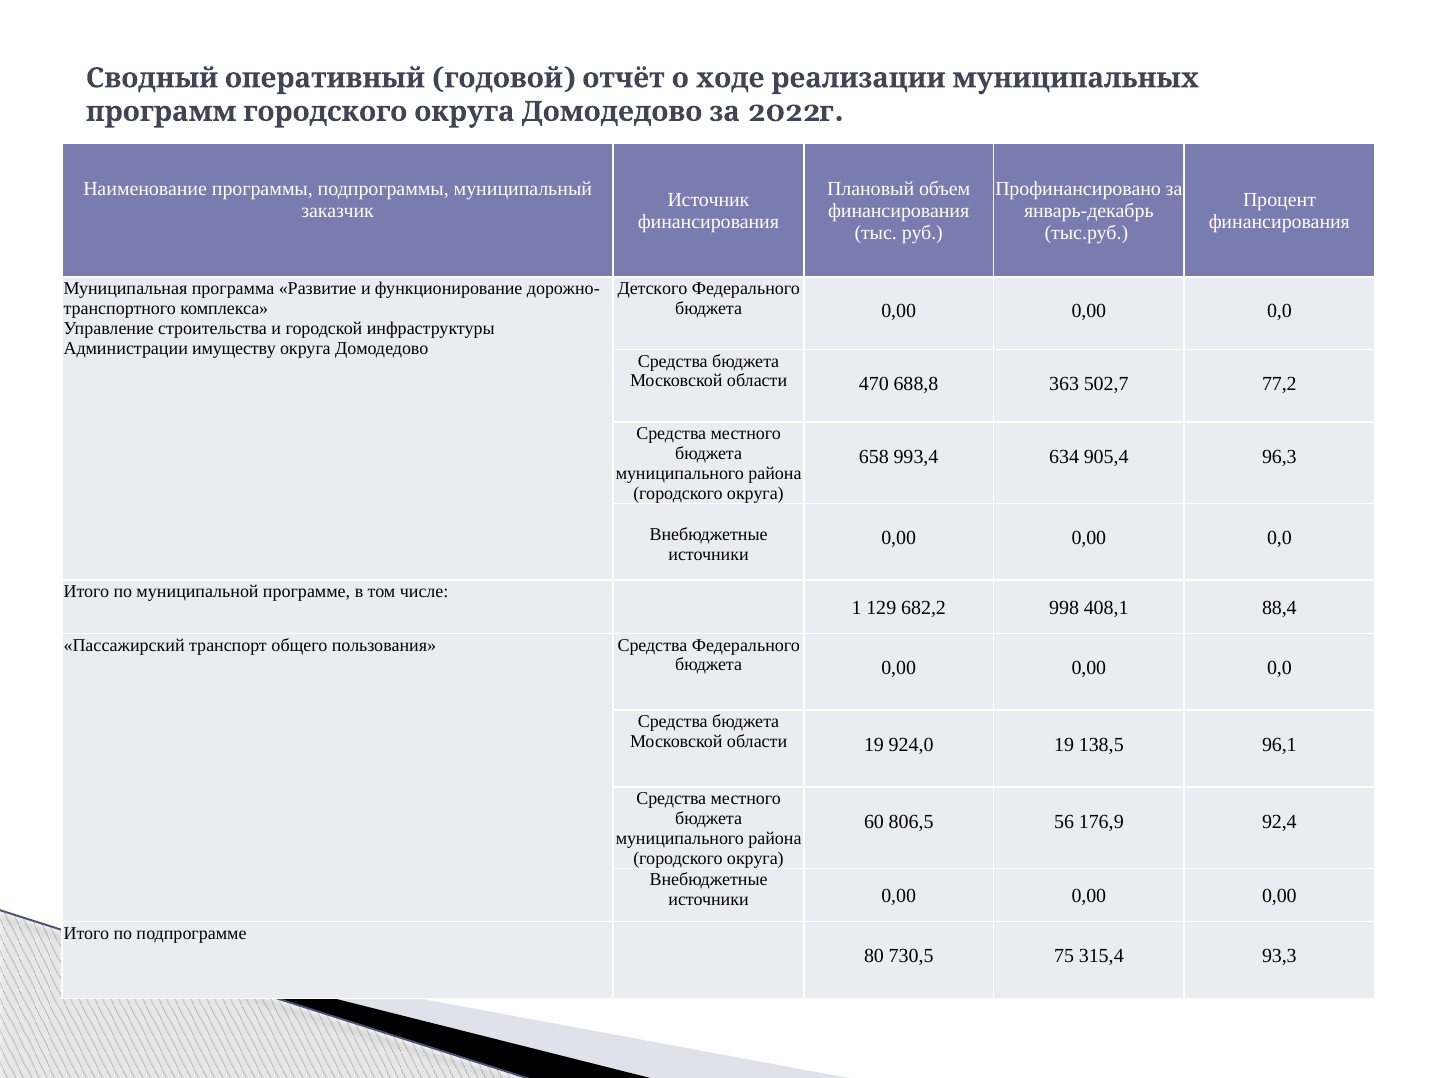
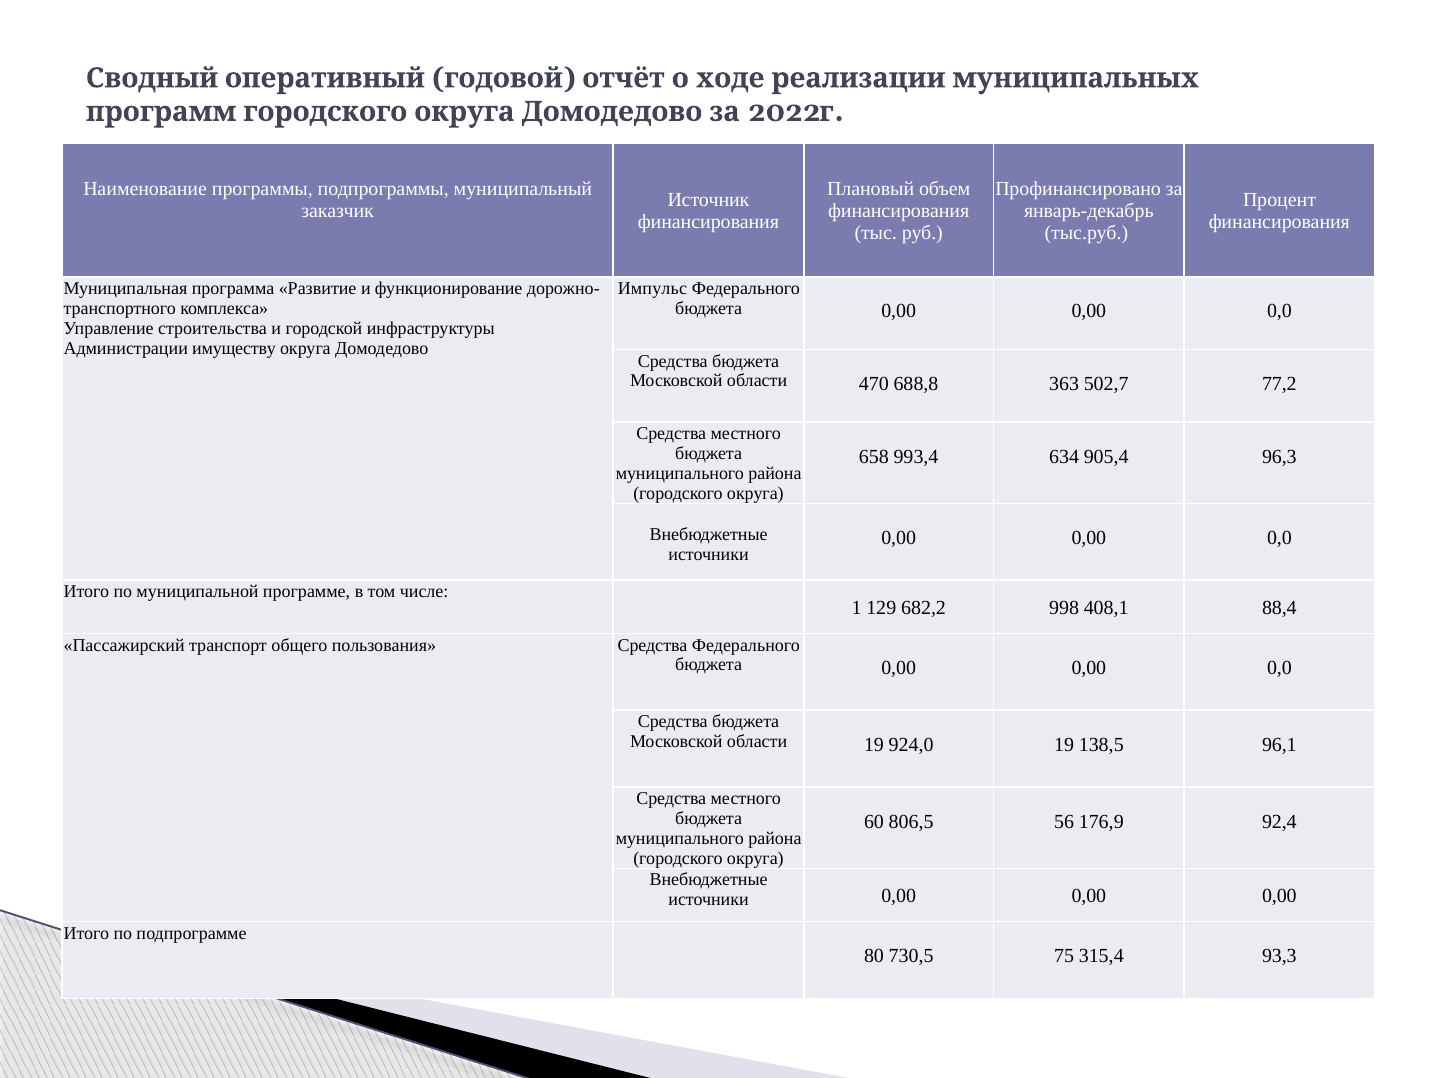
Детского: Детского -> Импульс (652, 288)
